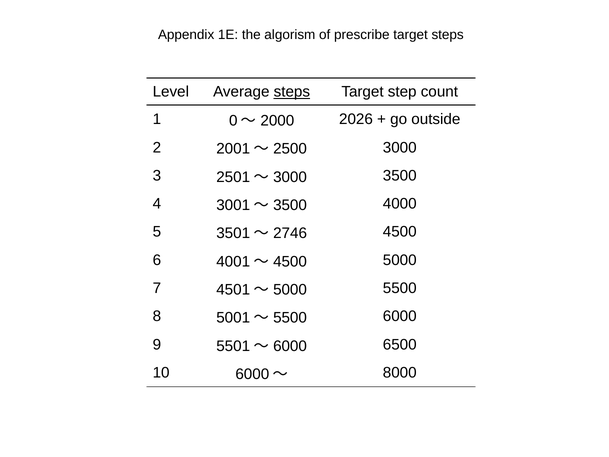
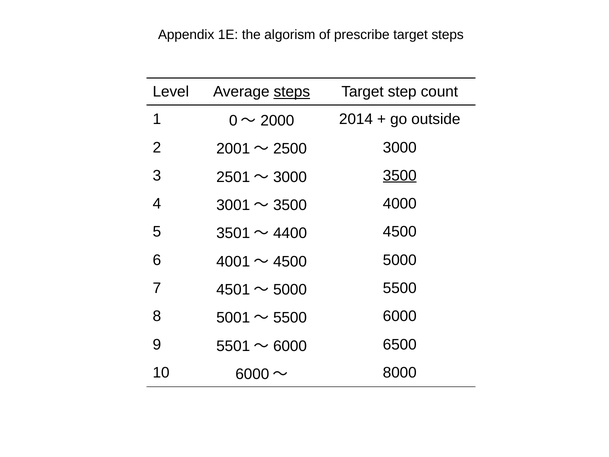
2026: 2026 -> 2014 (356, 119)
3500 underline: none -> present (400, 176)
2746: 2746 -> 4400 (290, 233)
